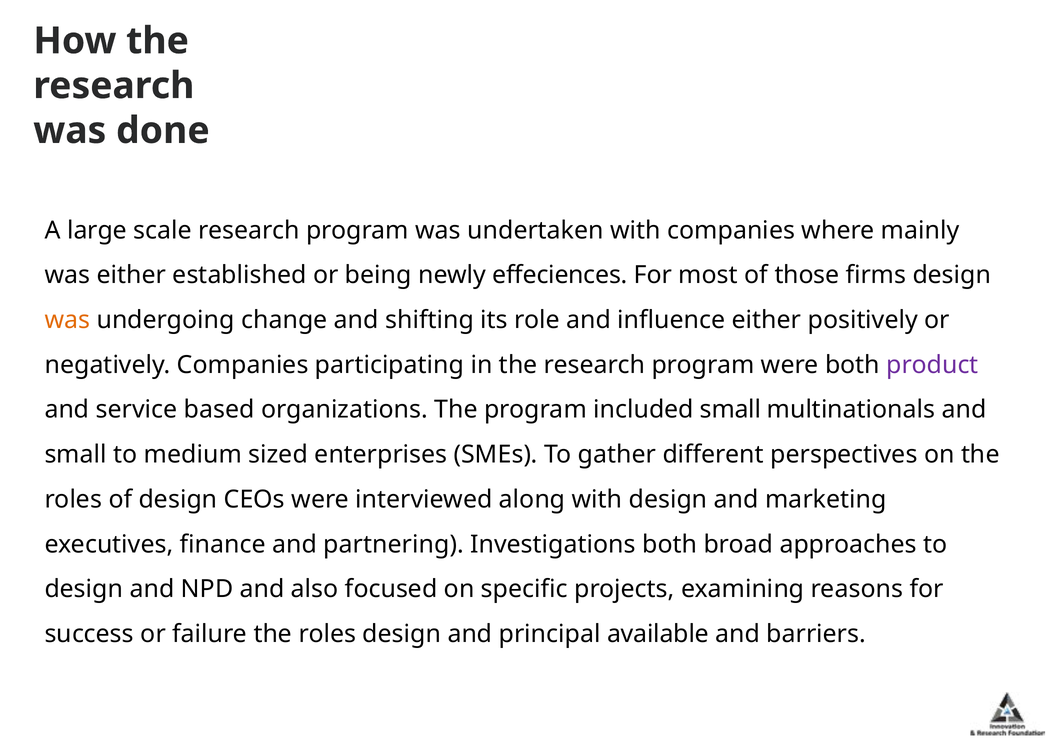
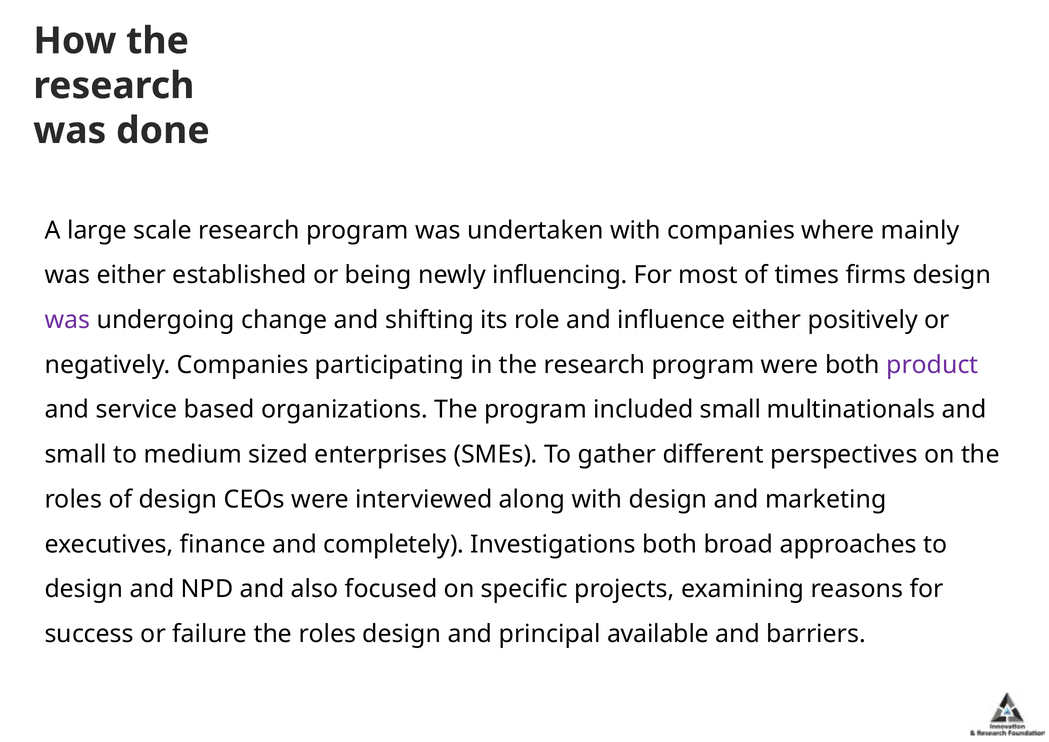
effeciences: effeciences -> influencing (560, 275)
those: those -> times (807, 275)
was colour: orange -> purple (67, 320)
partnering: partnering -> completely (394, 544)
